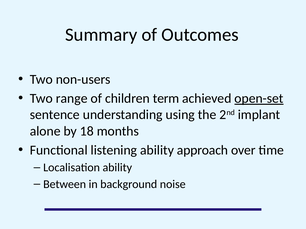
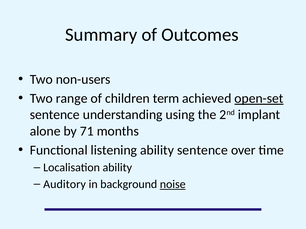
18: 18 -> 71 (87, 131)
ability approach: approach -> sentence (202, 150)
Between: Between -> Auditory (65, 185)
noise underline: none -> present (173, 185)
